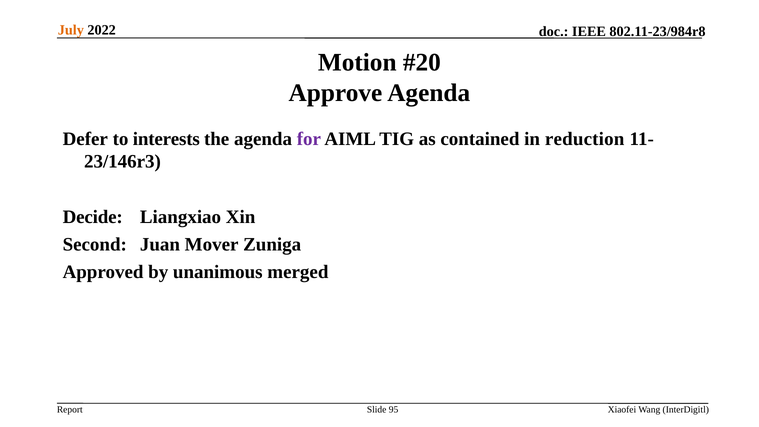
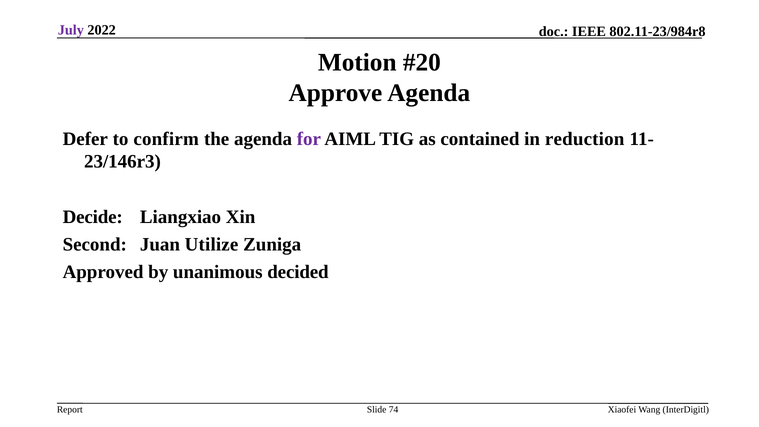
July colour: orange -> purple (71, 30)
interests: interests -> confirm (166, 139)
Mover: Mover -> Utilize (212, 244)
merged: merged -> decided (298, 272)
95: 95 -> 74 (394, 409)
